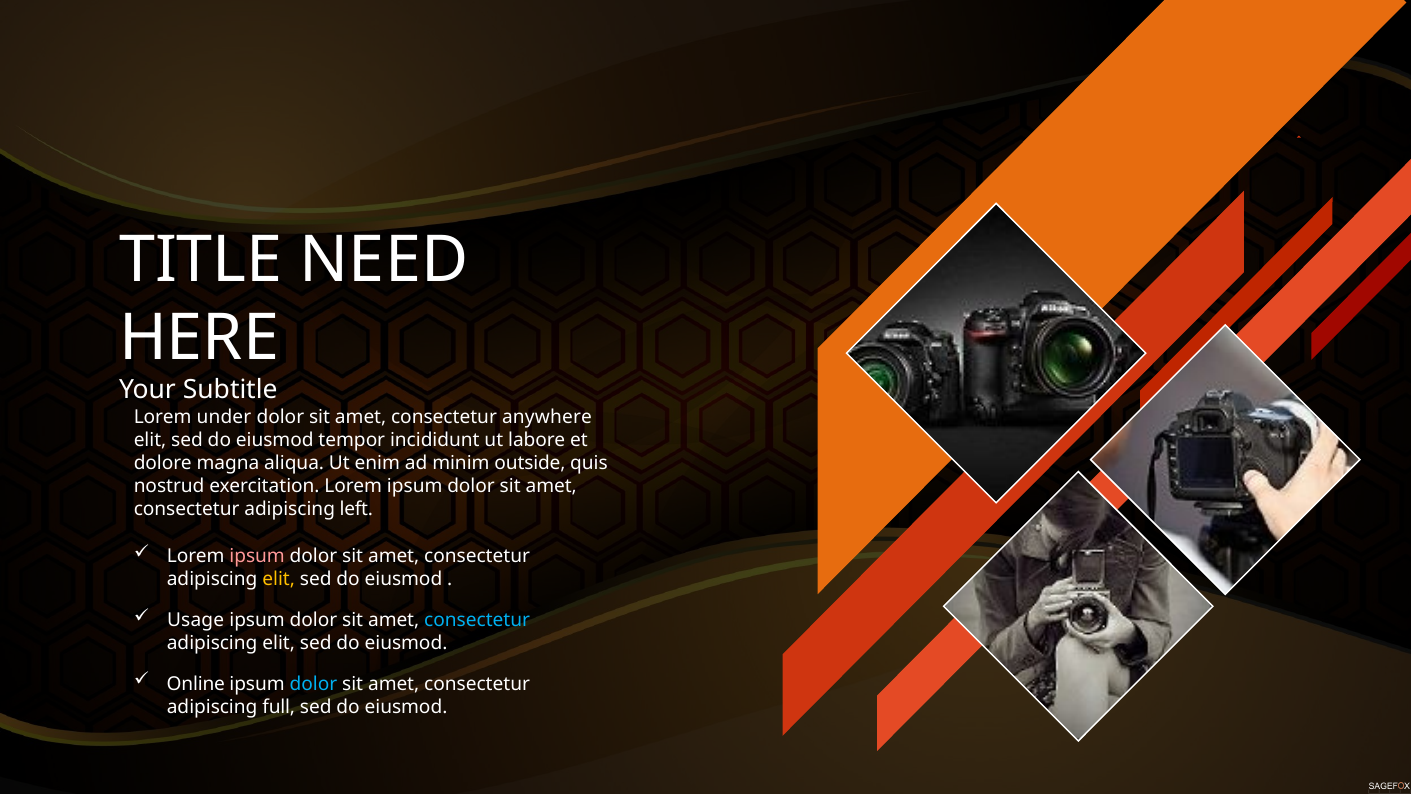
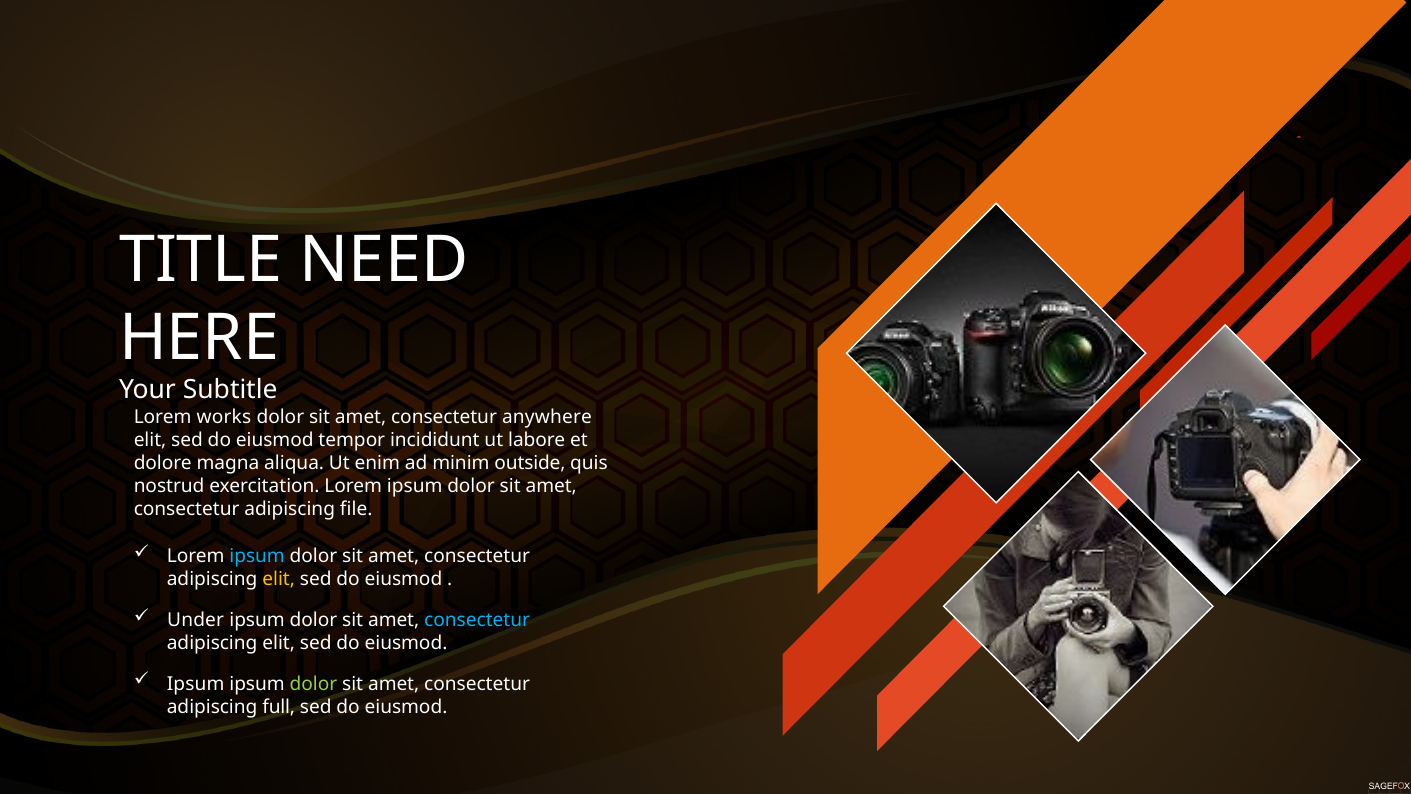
under: under -> works (224, 417)
left: left -> file (356, 509)
ipsum colour: pink -> light blue (257, 556)
Usage: Usage -> Under (196, 620)
Online: Online -> Ipsum (196, 683)
dolor colour: light blue -> light green (314, 683)
